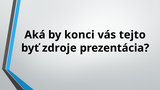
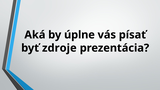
konci: konci -> úplne (79, 35)
tejto: tejto -> písať (132, 35)
